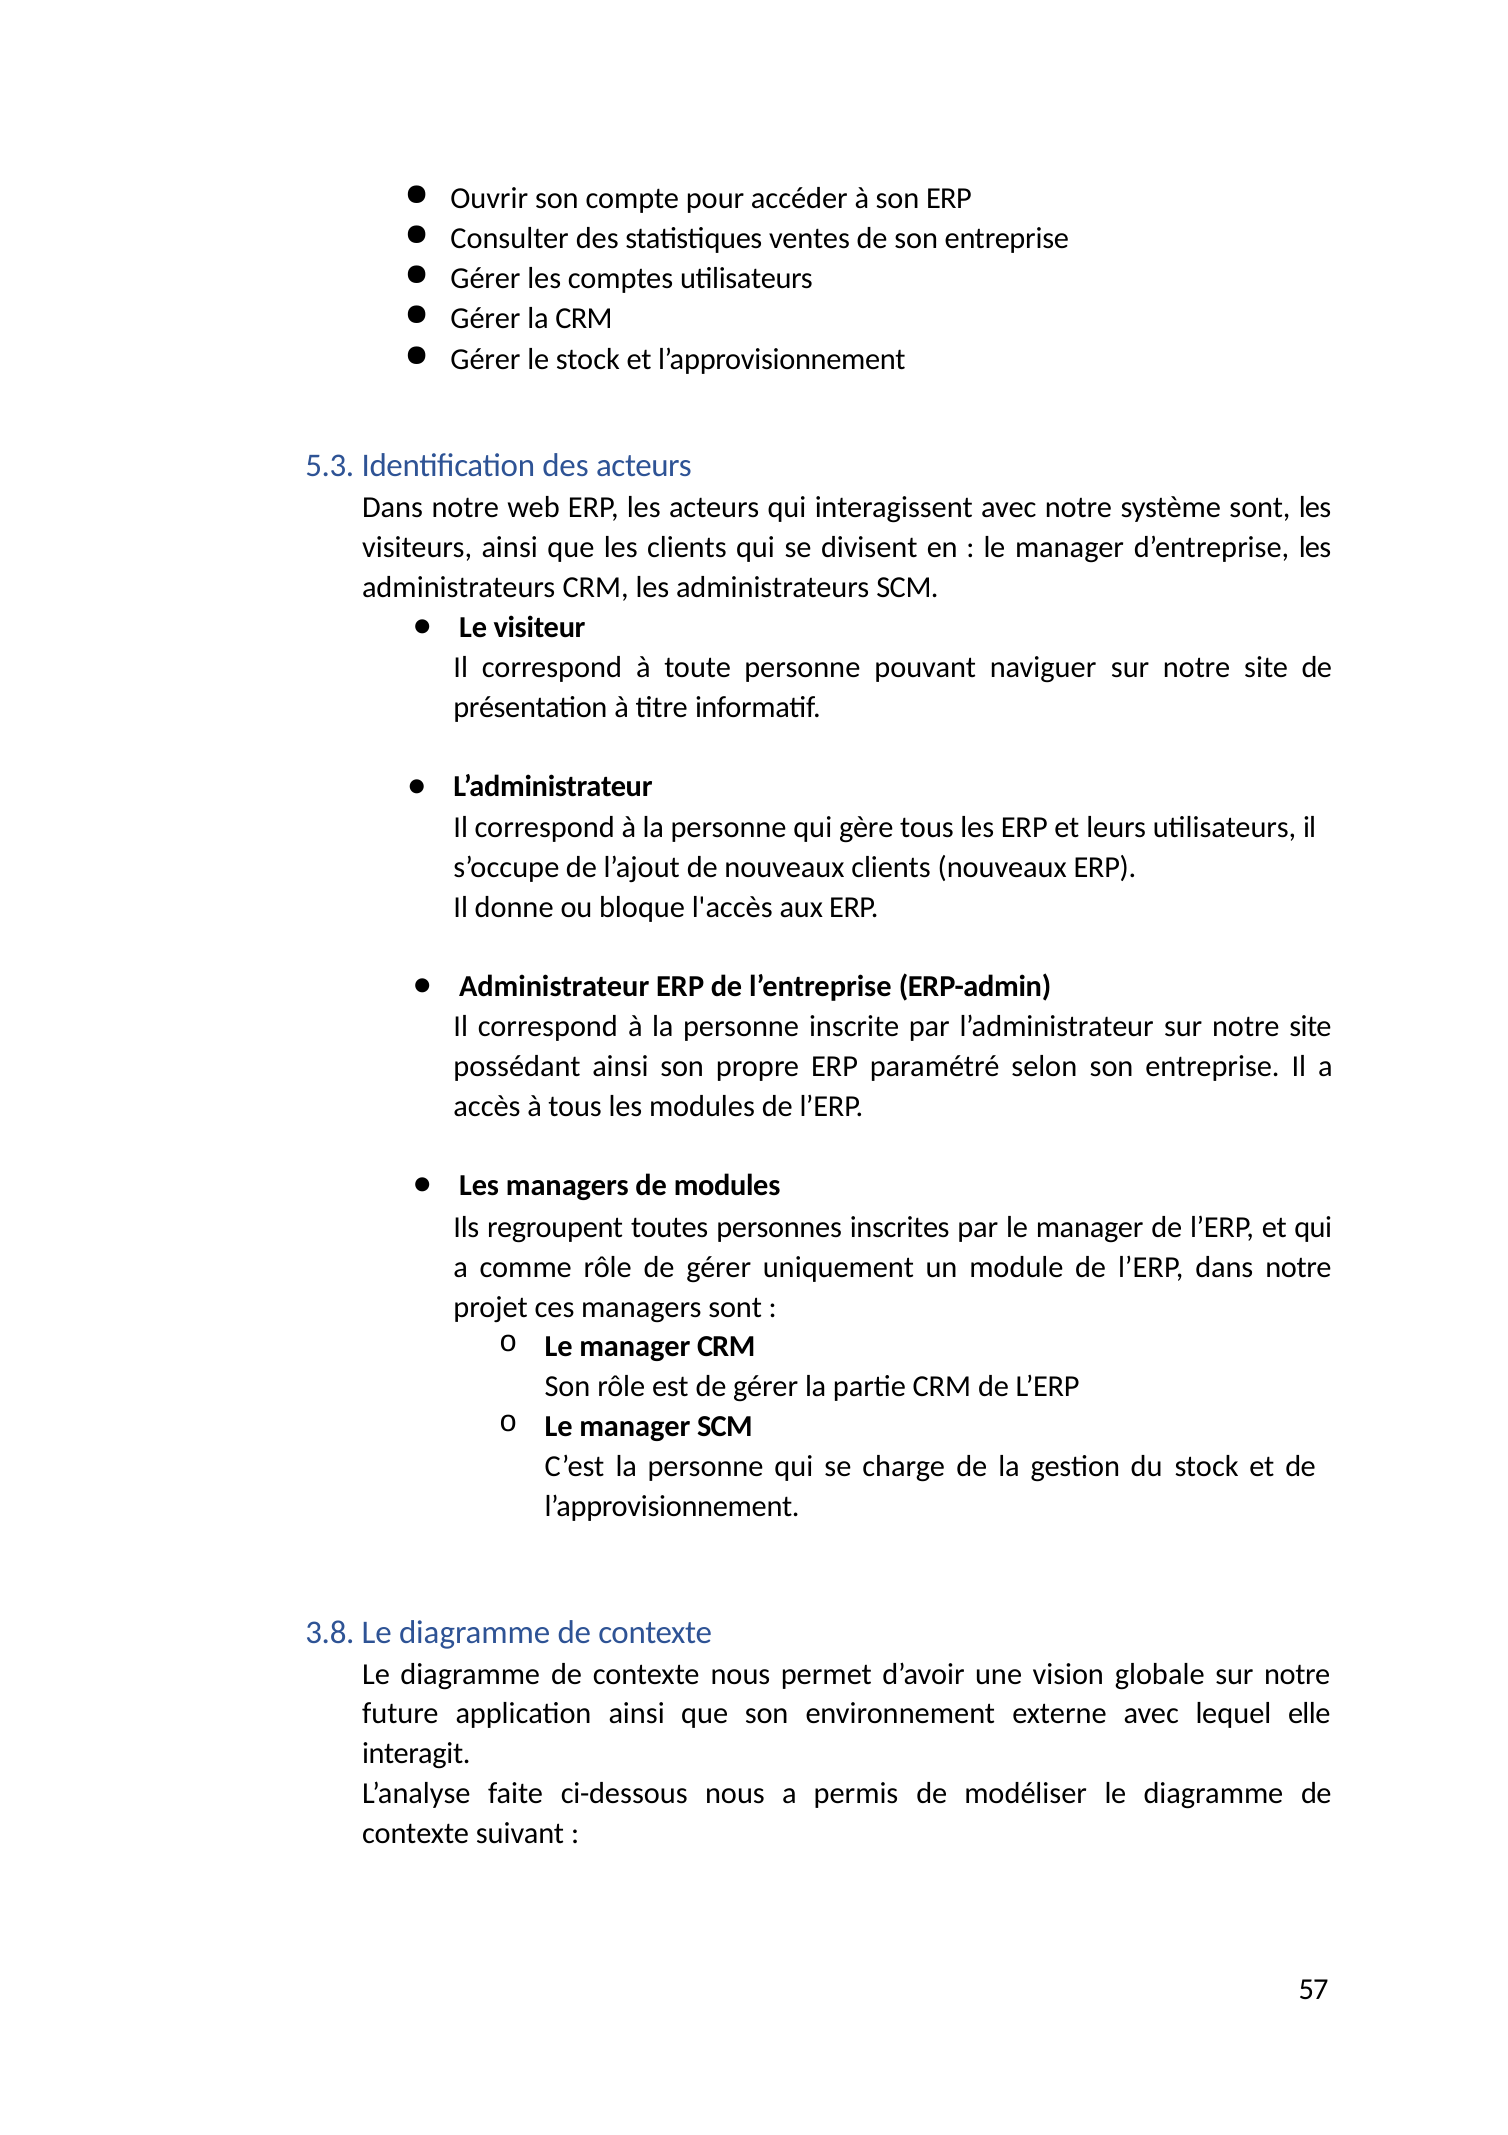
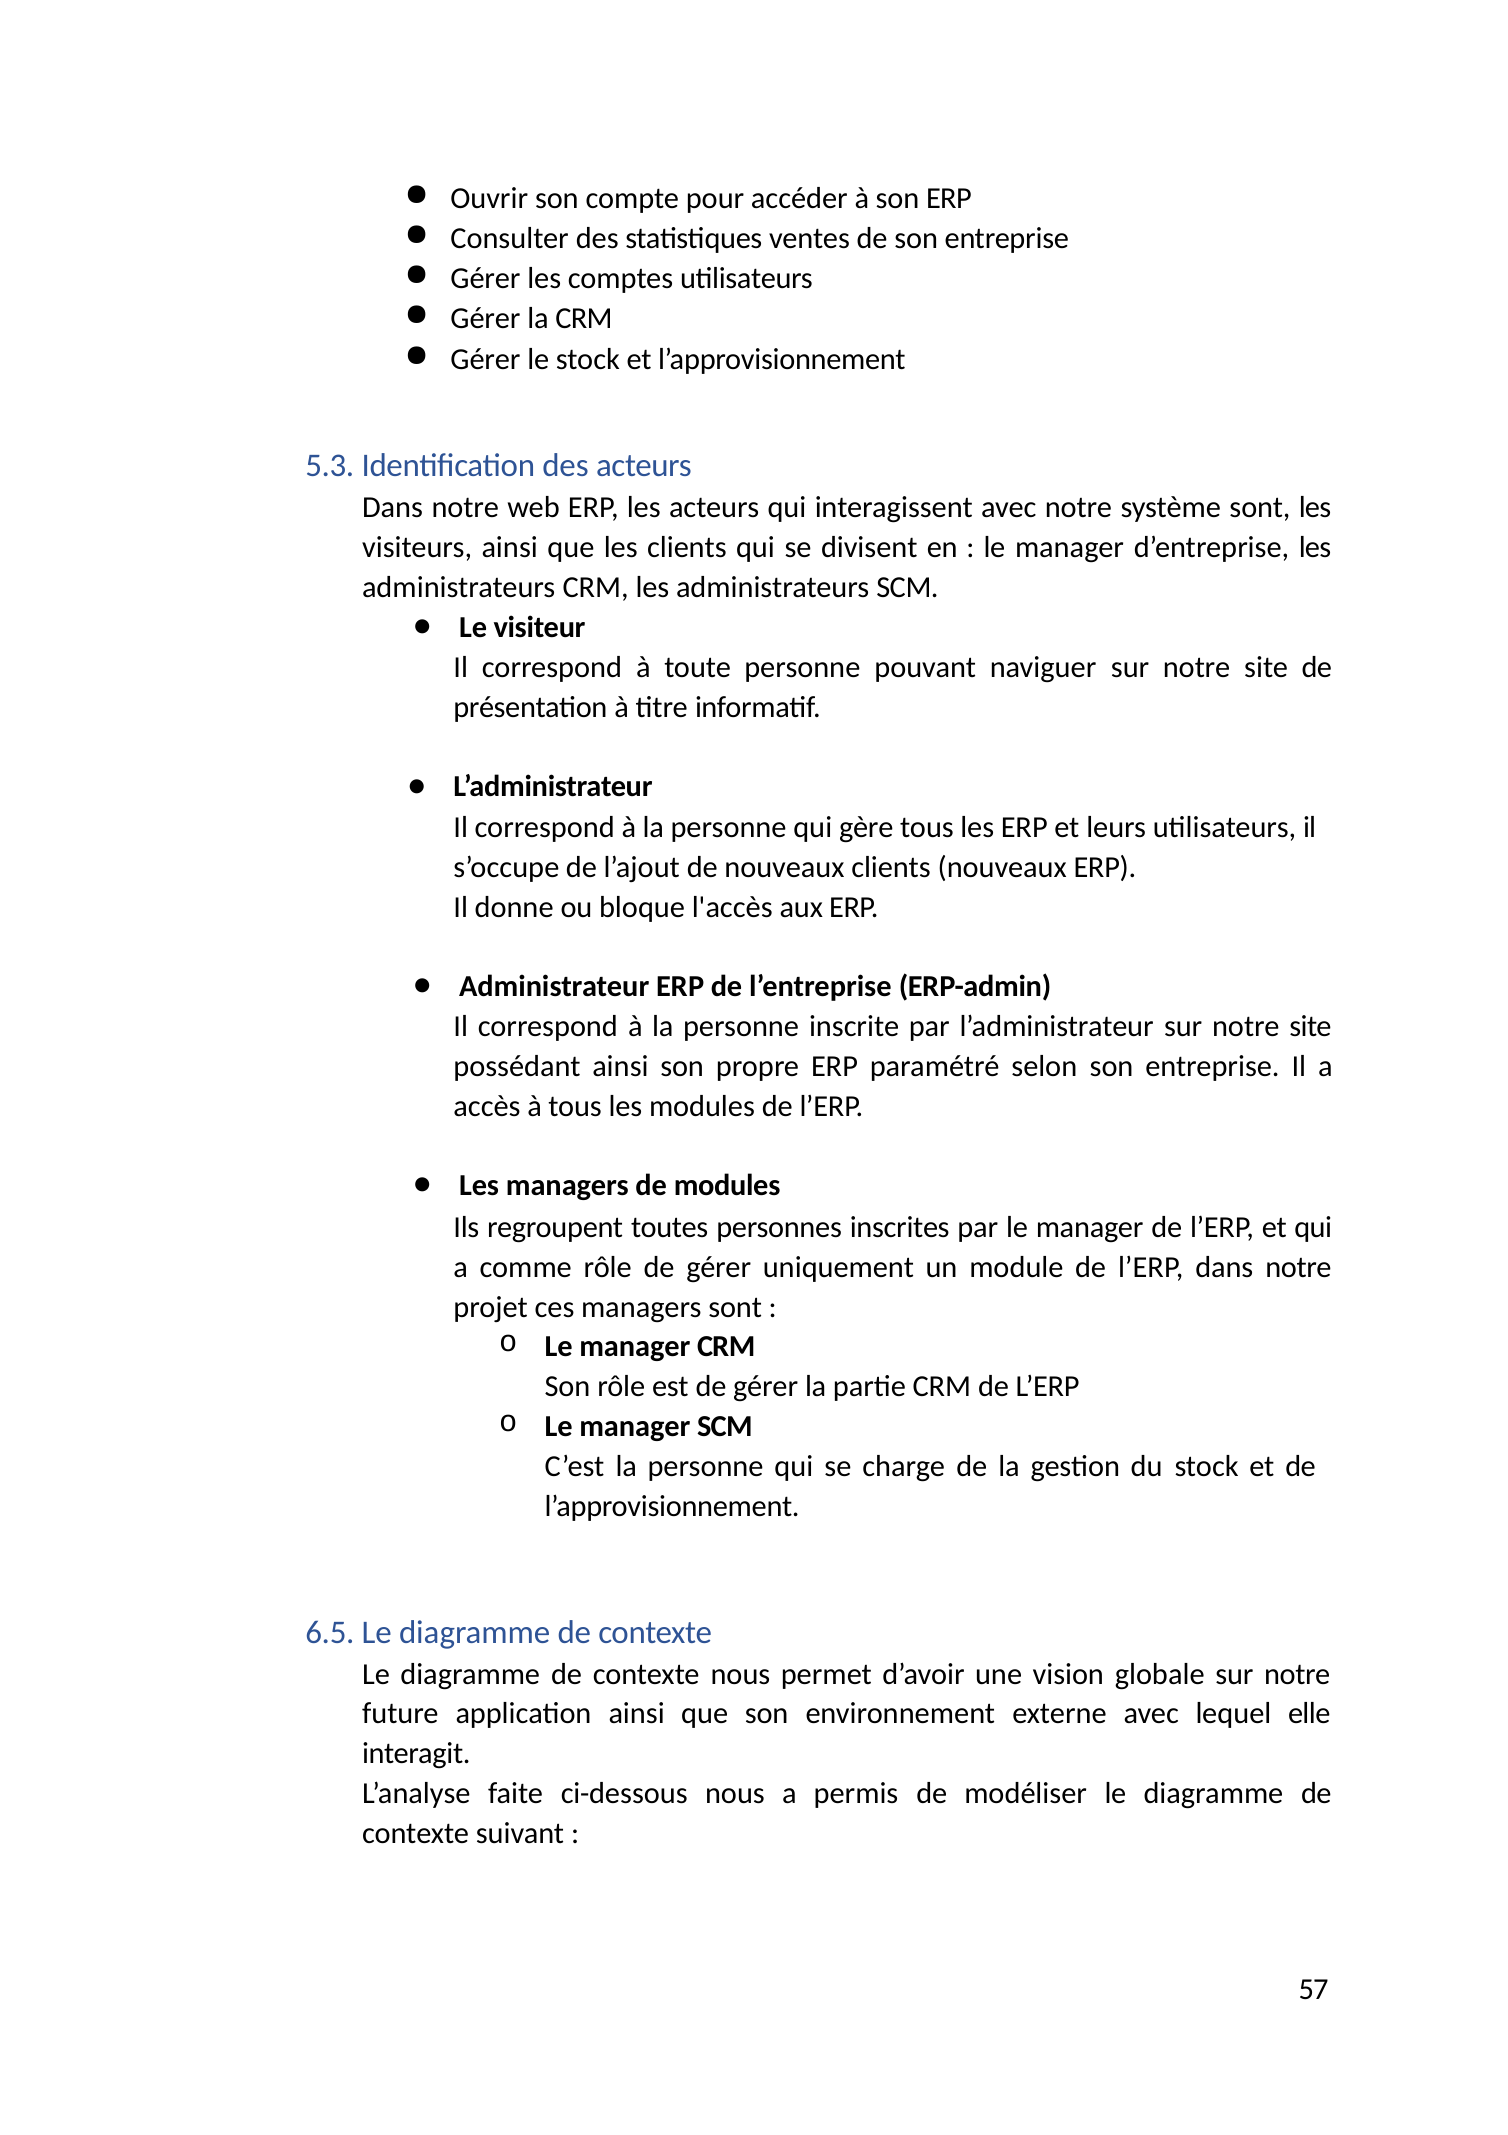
3.8: 3.8 -> 6.5 (330, 1632)
